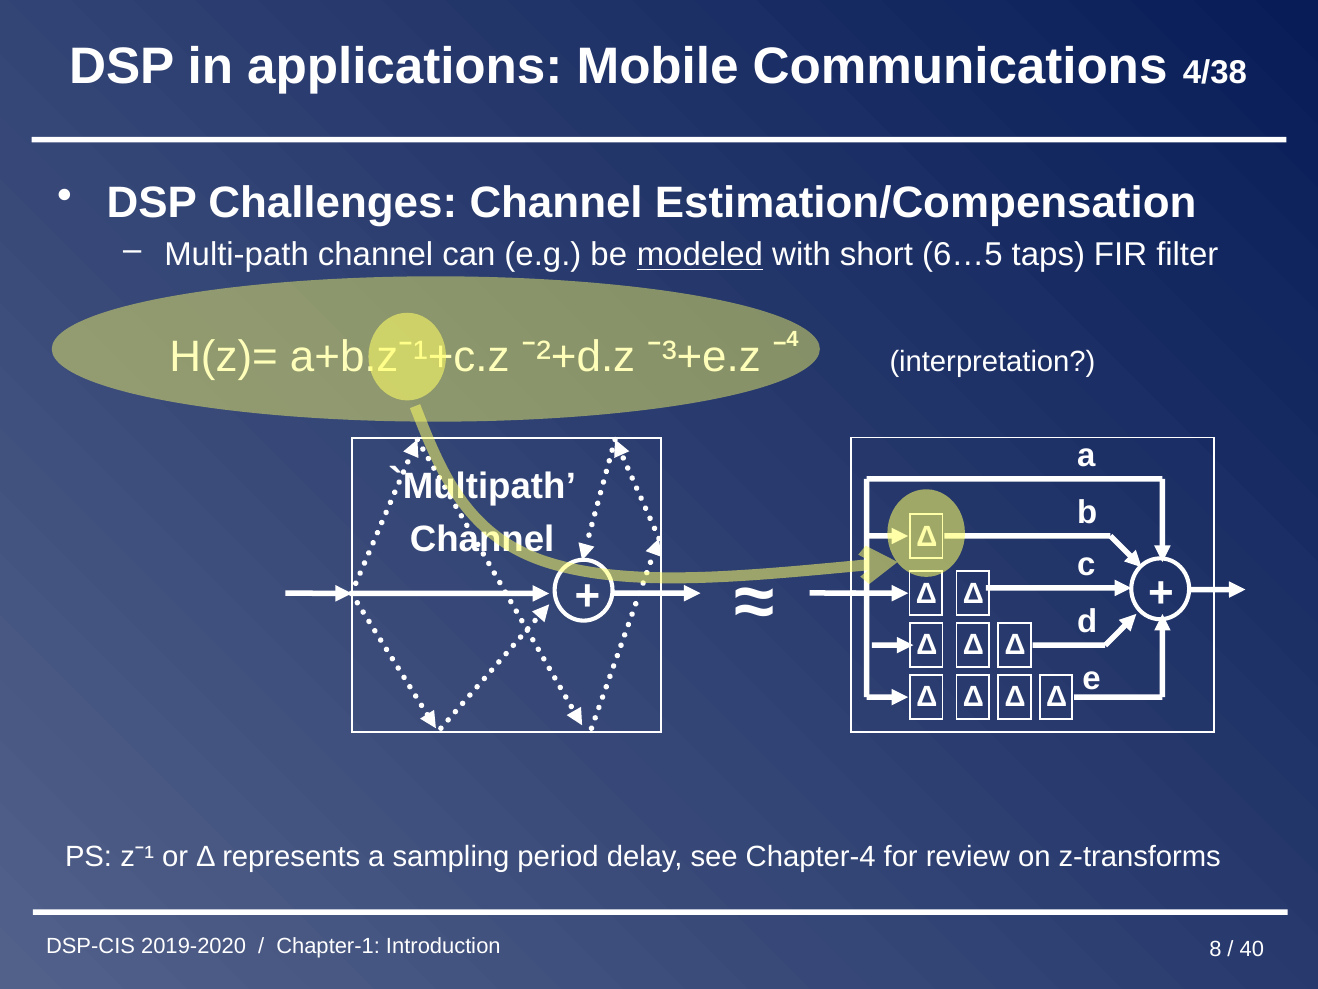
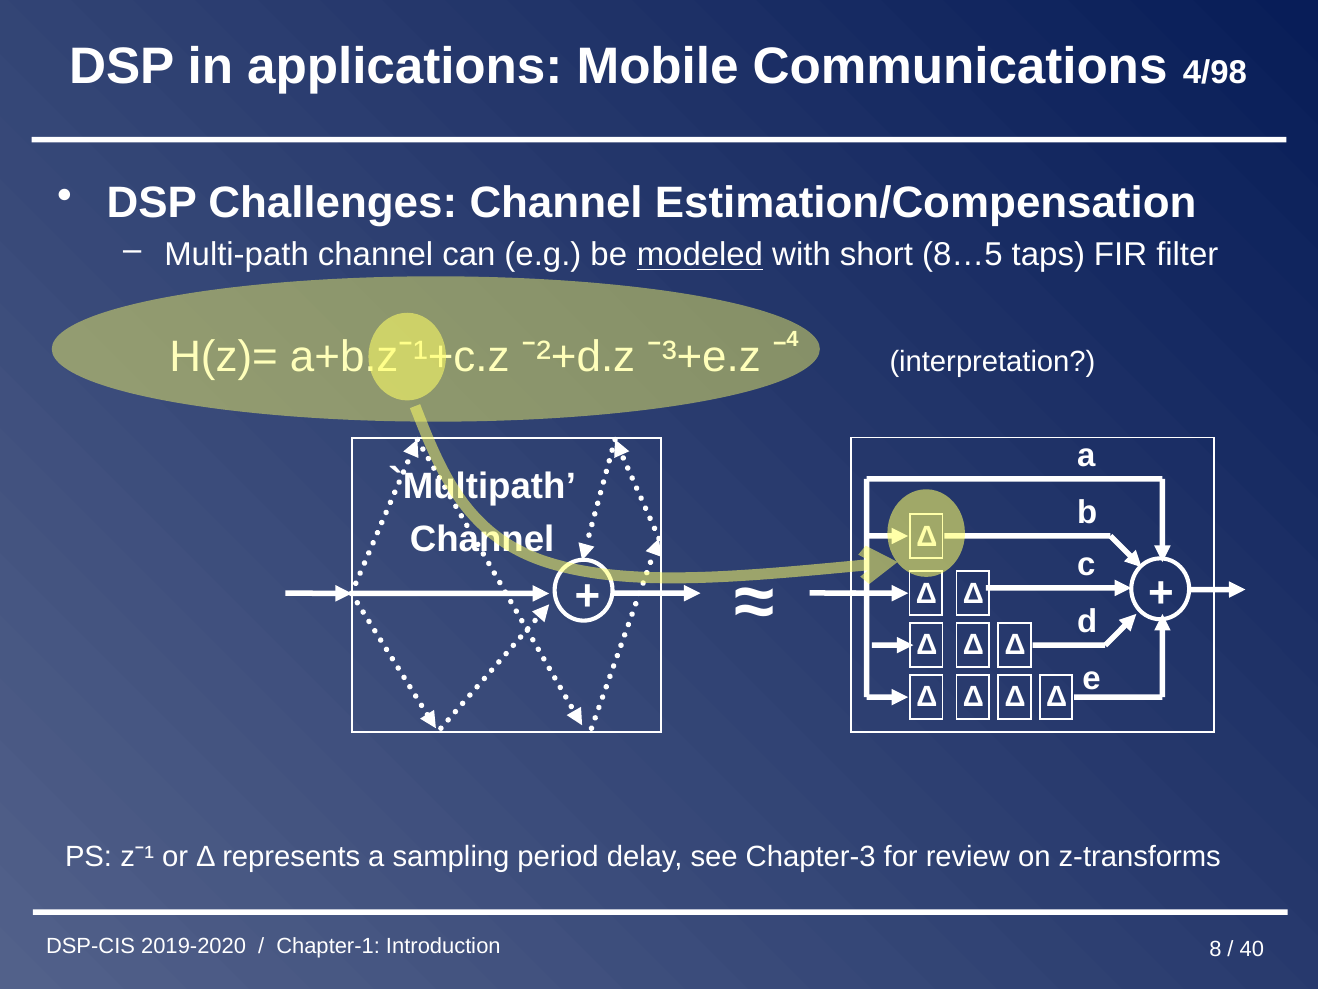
4/38: 4/38 -> 4/98 (1215, 73)
6…5: 6…5 -> 8…5 (962, 255)
Chapter-4: Chapter-4 -> Chapter-3 (811, 856)
